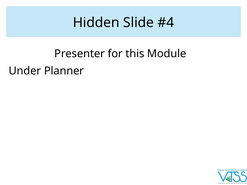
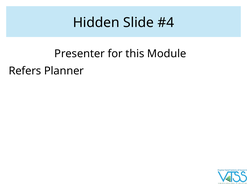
Under: Under -> Refers (25, 71)
